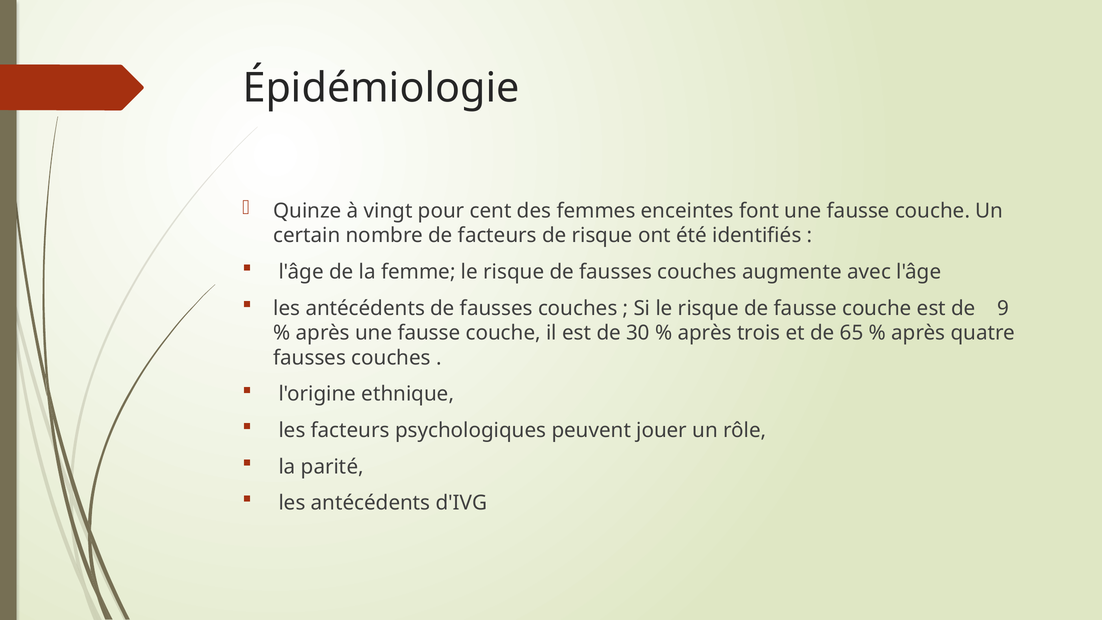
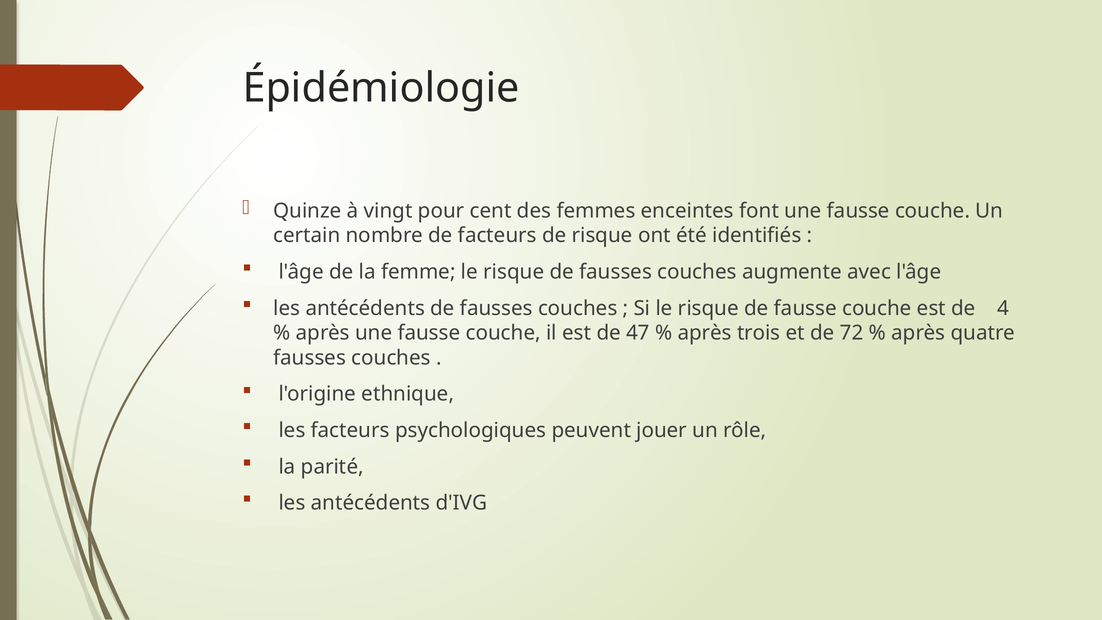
9: 9 -> 4 (1003, 308)
30: 30 -> 47 (638, 333)
65: 65 -> 72 (852, 333)
